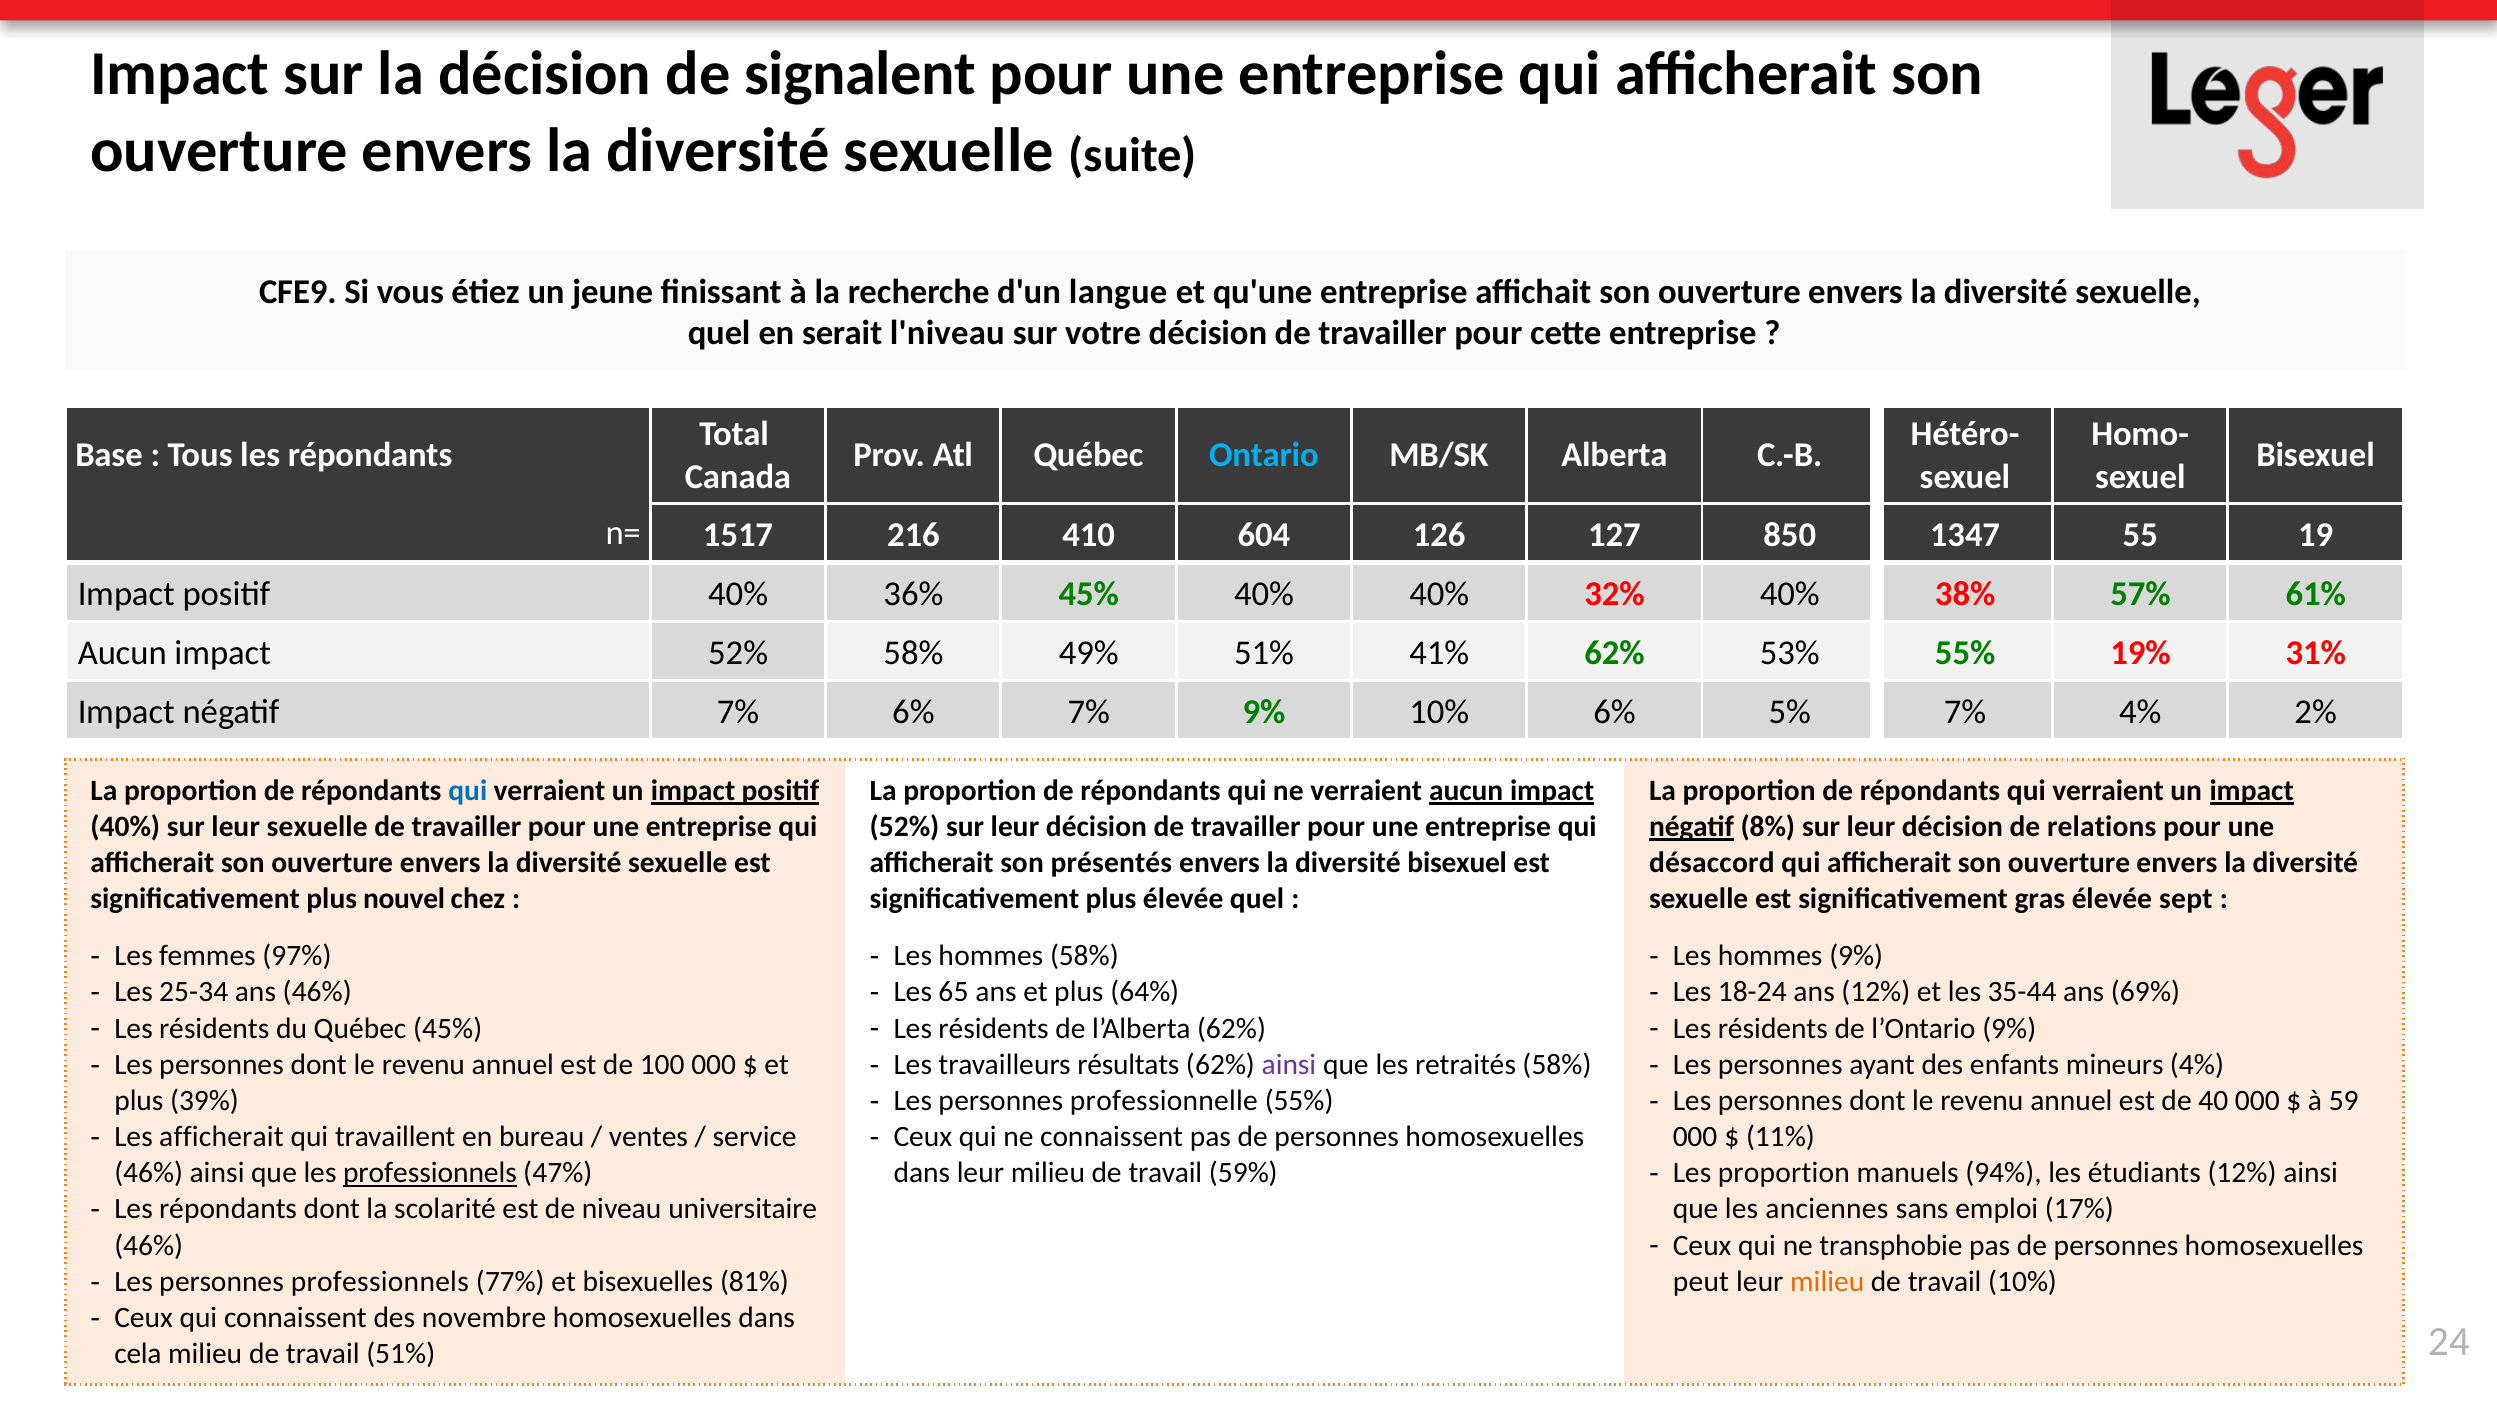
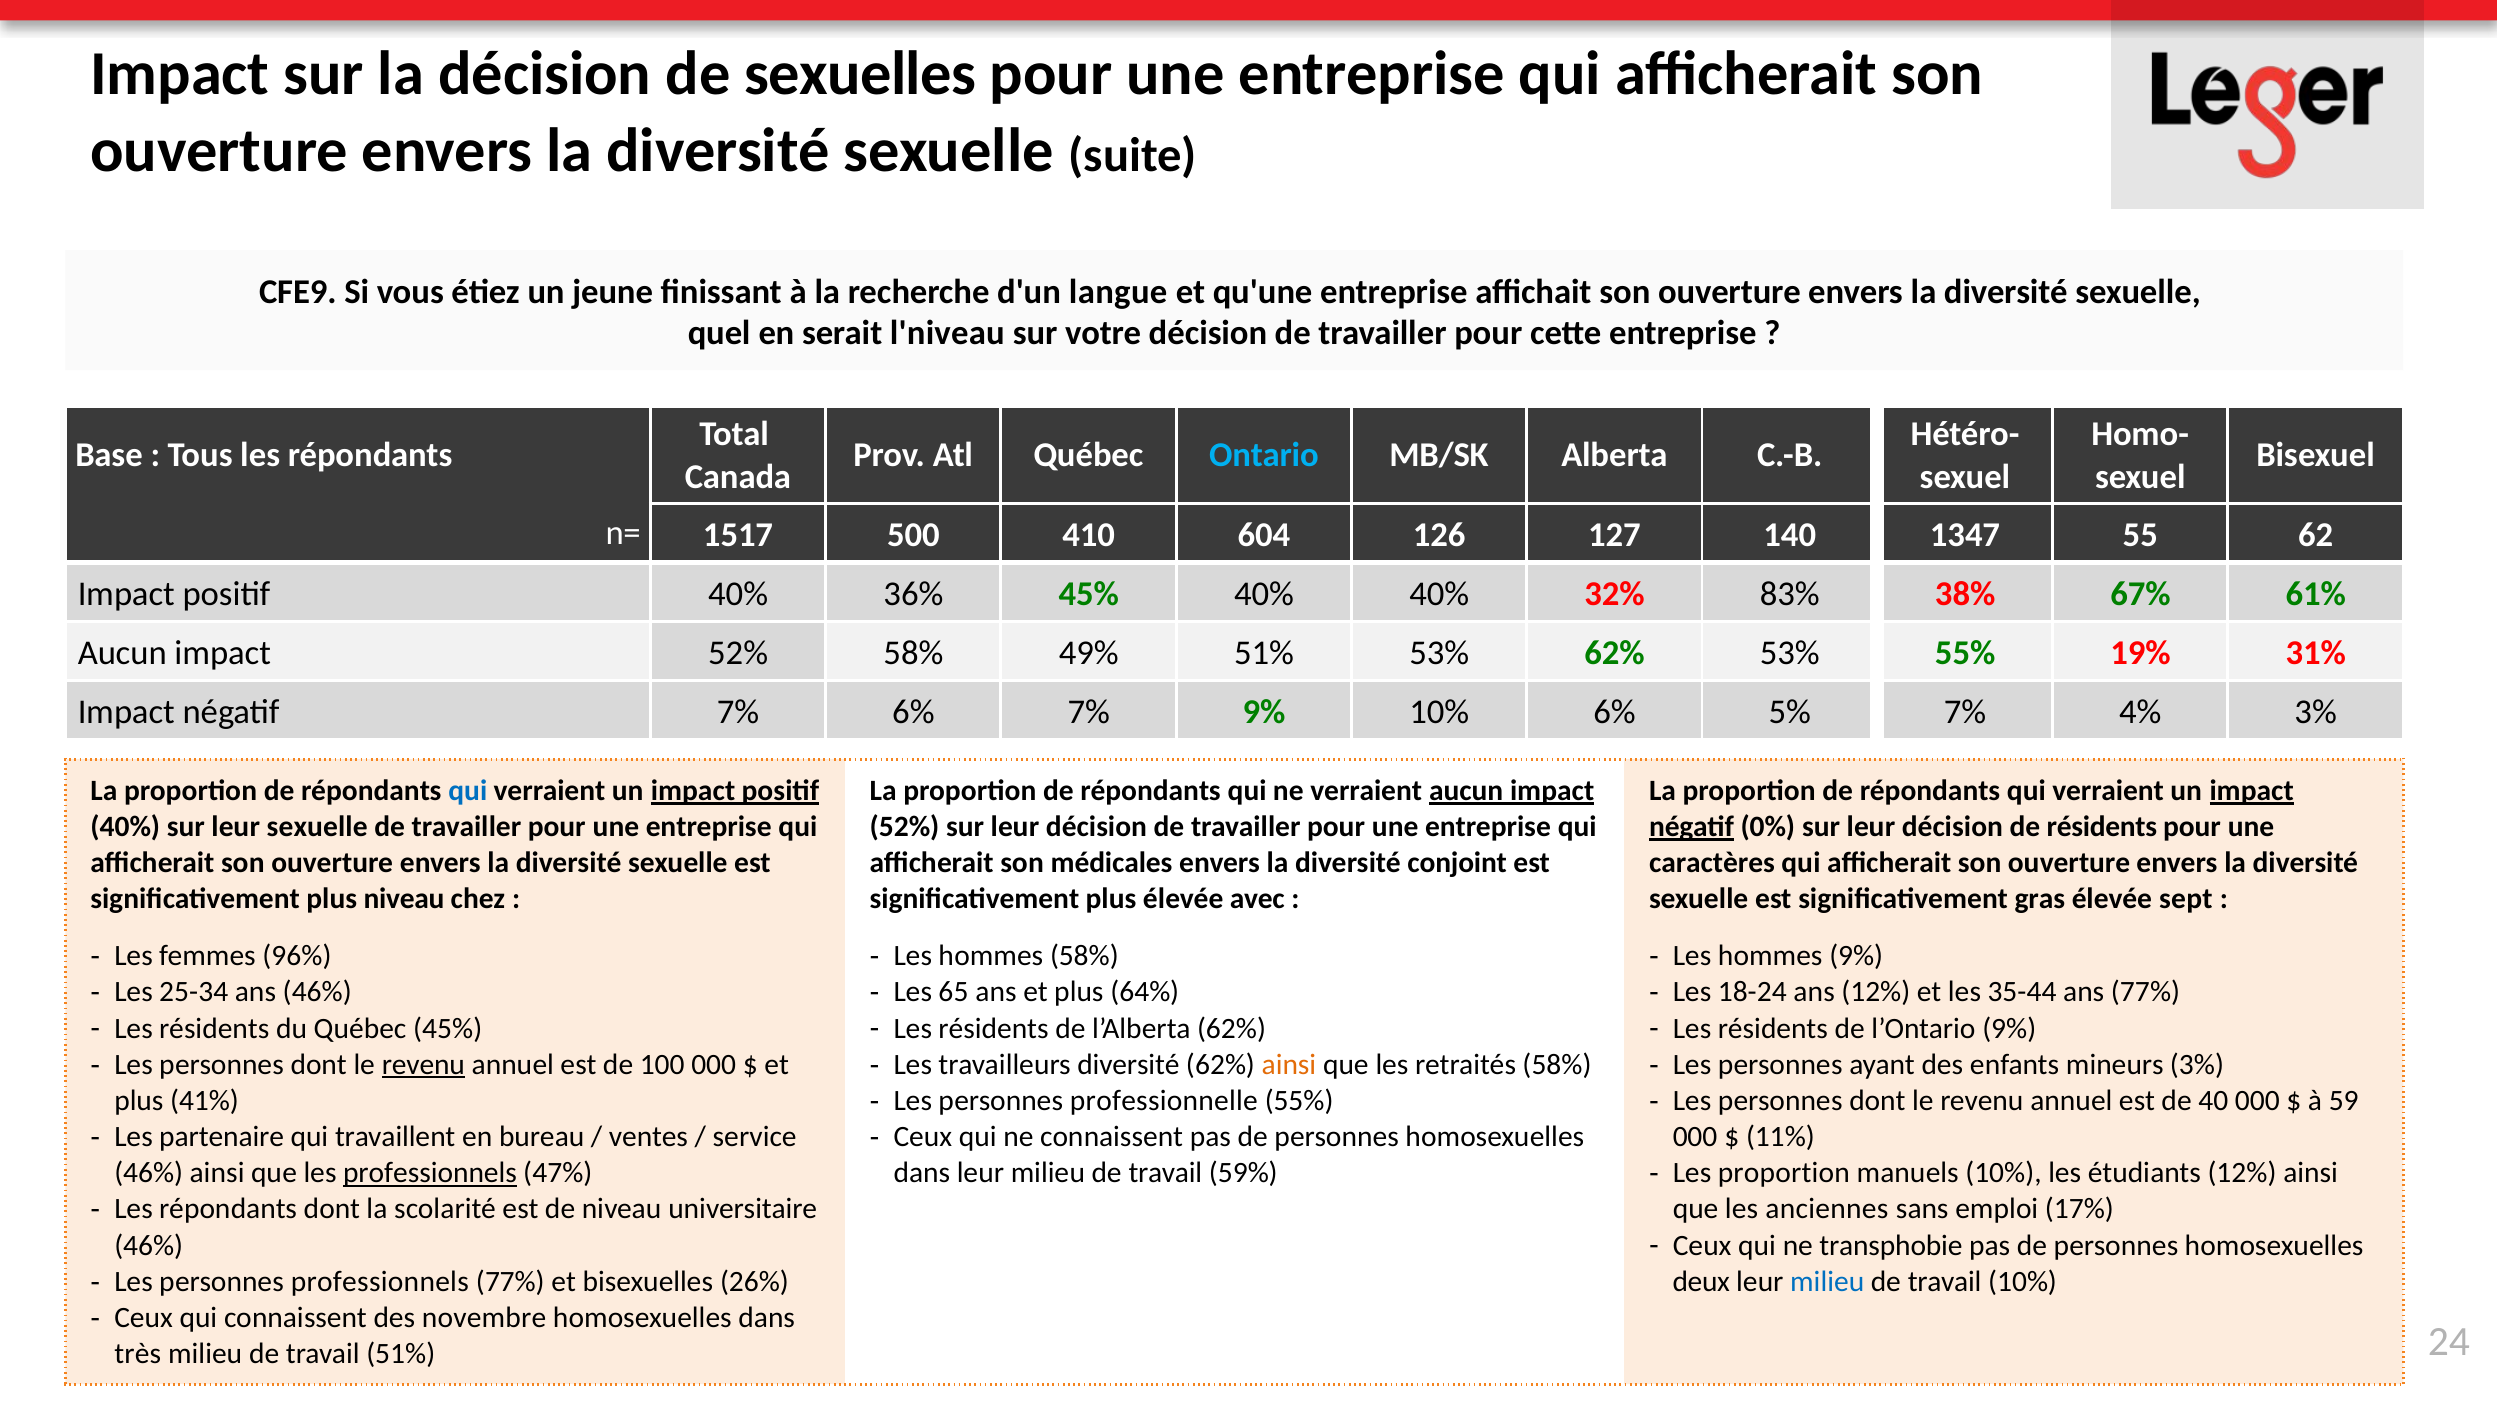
signalent: signalent -> sexuelles (860, 74)
216: 216 -> 500 (913, 535)
850: 850 -> 140 (1790, 535)
19: 19 -> 62 (2316, 535)
32% 40%: 40% -> 83% (1790, 594)
57%: 57% -> 67% (2140, 594)
51% 41%: 41% -> 53% (1439, 653)
4% 2%: 2% -> 3% (2316, 712)
8%: 8% -> 0% (1768, 826)
de relations: relations -> résidents (2102, 826)
présentés: présentés -> médicales (1112, 862)
diversité bisexuel: bisexuel -> conjoint (1457, 862)
désaccord: désaccord -> caractères (1712, 862)
plus nouvel: nouvel -> niveau (404, 899)
élevée quel: quel -> avec (1257, 899)
97%: 97% -> 96% (297, 956)
ans 69%: 69% -> 77% (2146, 992)
revenu underline: none -> present (423, 1064)
travailleurs résultats: résultats -> diversité (1128, 1064)
ainsi colour: purple -> orange (1289, 1064)
mineurs 4%: 4% -> 3% (2197, 1064)
39%: 39% -> 41% (204, 1100)
Les afficherait: afficherait -> partenaire (222, 1137)
manuels 94%: 94% -> 10% (2003, 1173)
81%: 81% -> 26% (754, 1281)
peut: peut -> deux (1701, 1281)
milieu colour: orange -> blue (1827, 1281)
cela: cela -> très (138, 1354)
